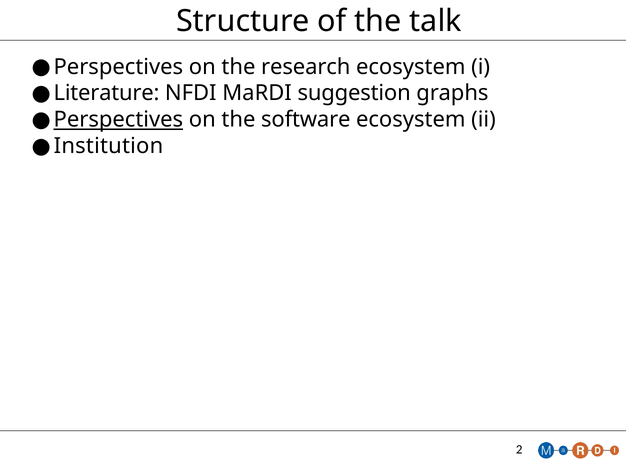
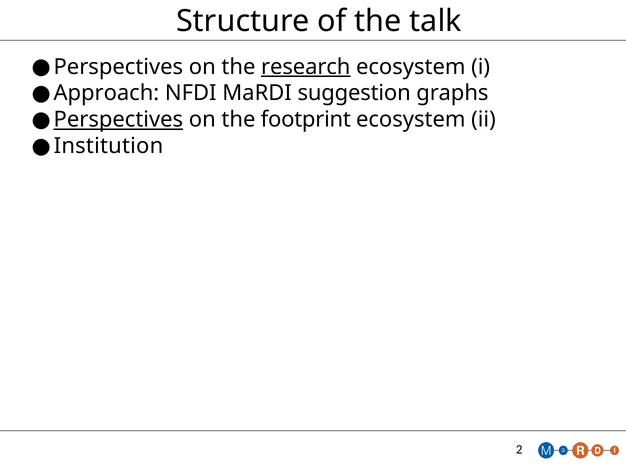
research underline: none -> present (306, 67)
Literature: Literature -> Approach (106, 93)
software: software -> footprint (306, 120)
